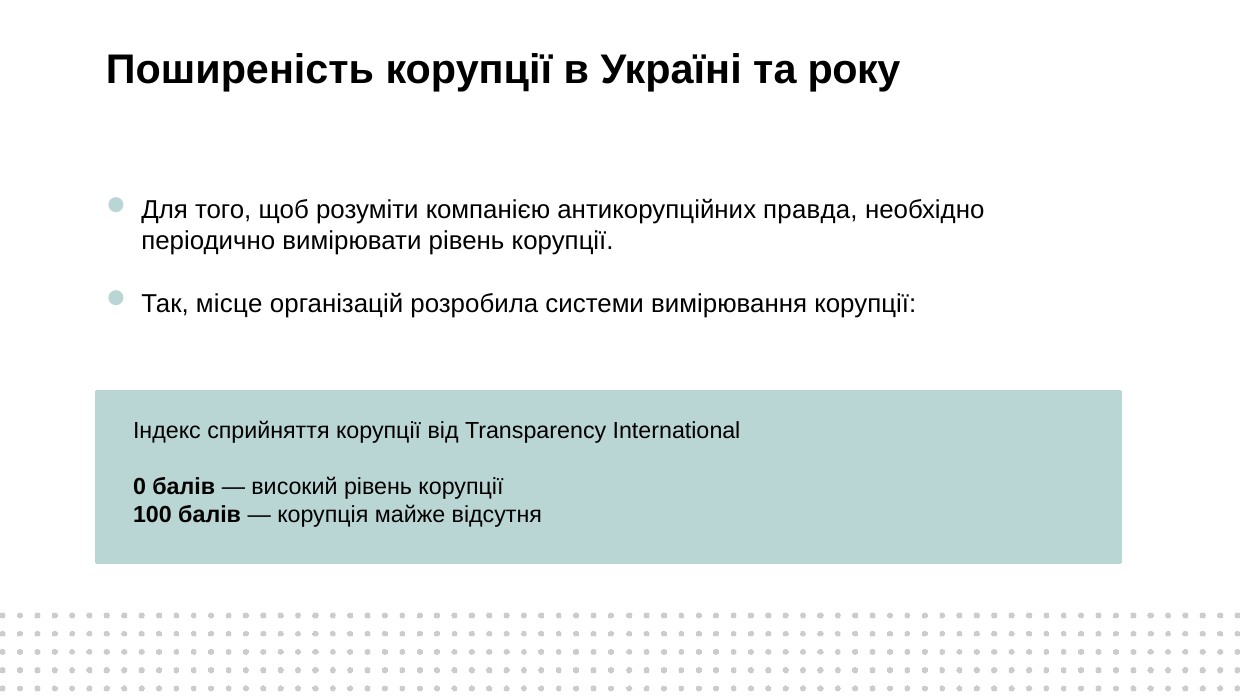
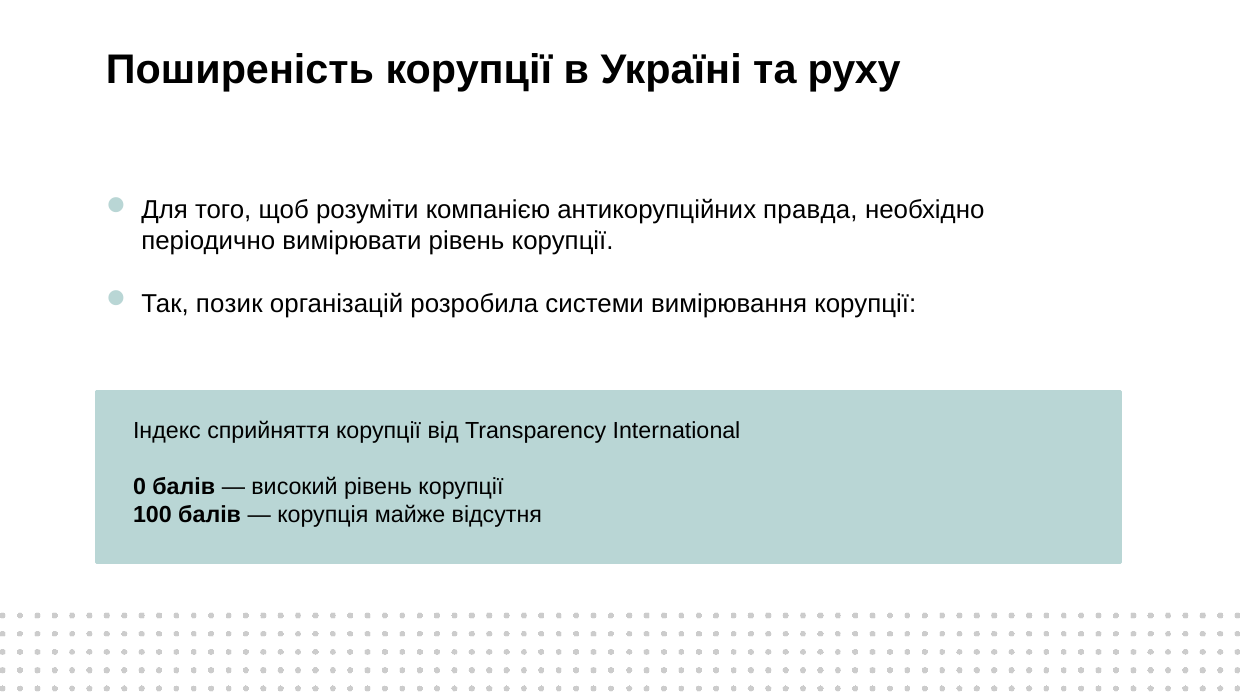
року: року -> руху (854, 70)
місце: місце -> позик (229, 303)
